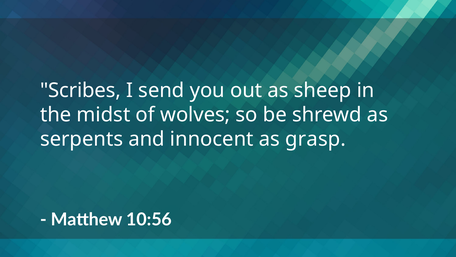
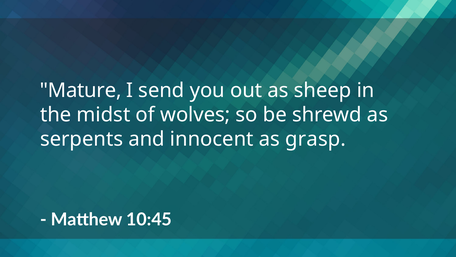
Scribes: Scribes -> Mature (81, 90)
10:56: 10:56 -> 10:45 (149, 219)
